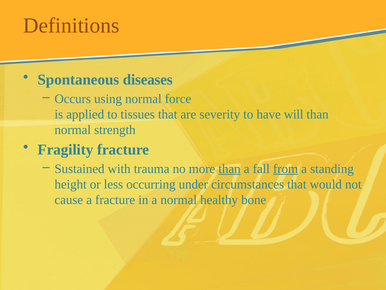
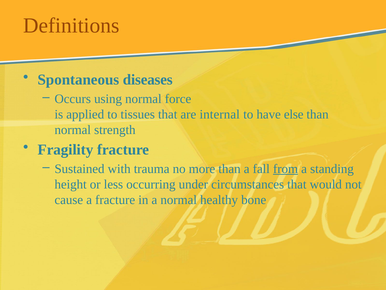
severity: severity -> internal (220, 114)
will: will -> else (294, 114)
than underline: present -> none (230, 169)
